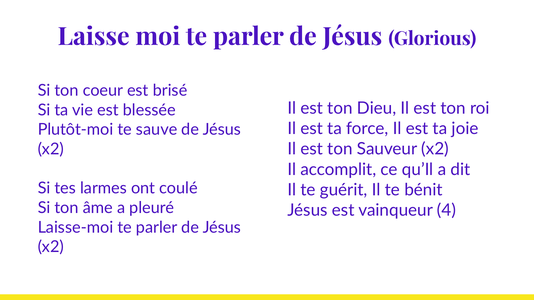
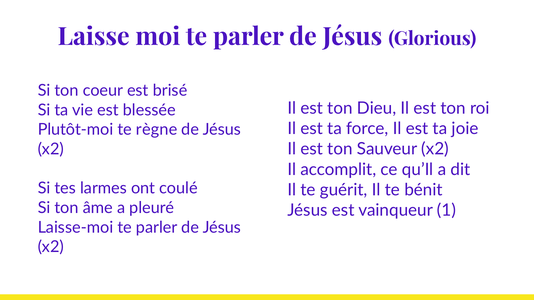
sauve: sauve -> règne (157, 130)
4: 4 -> 1 (446, 211)
